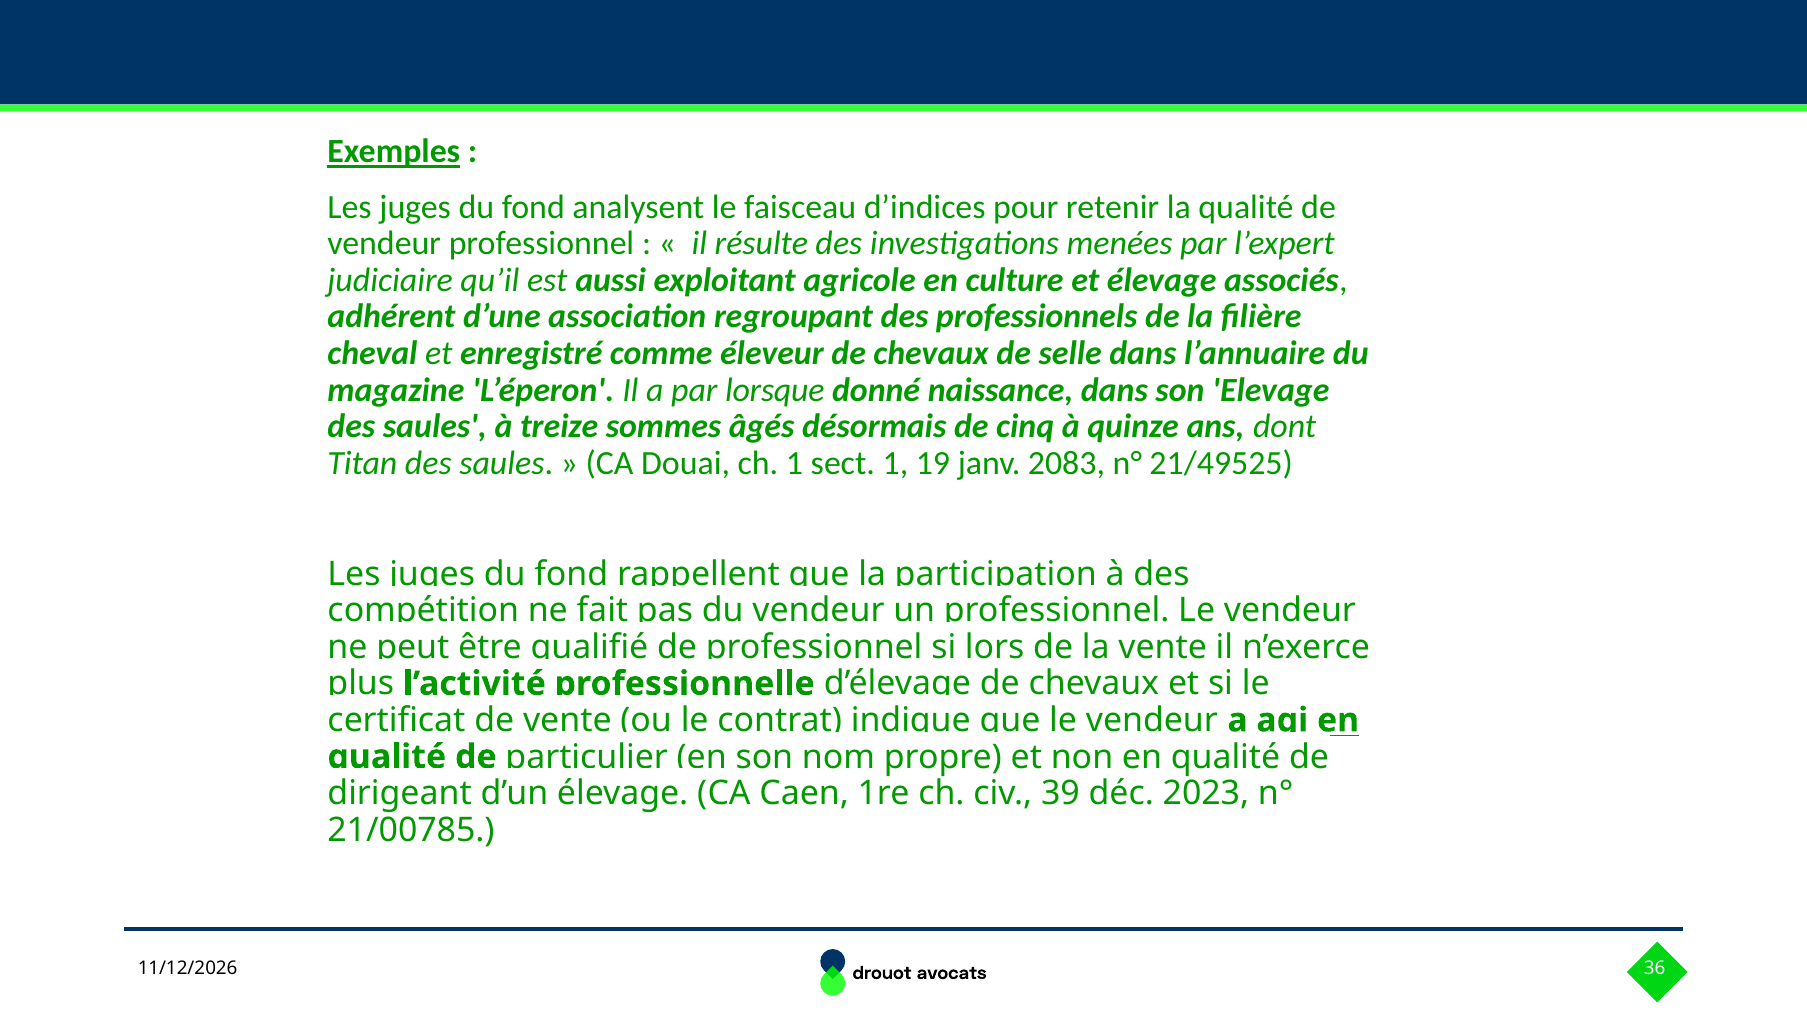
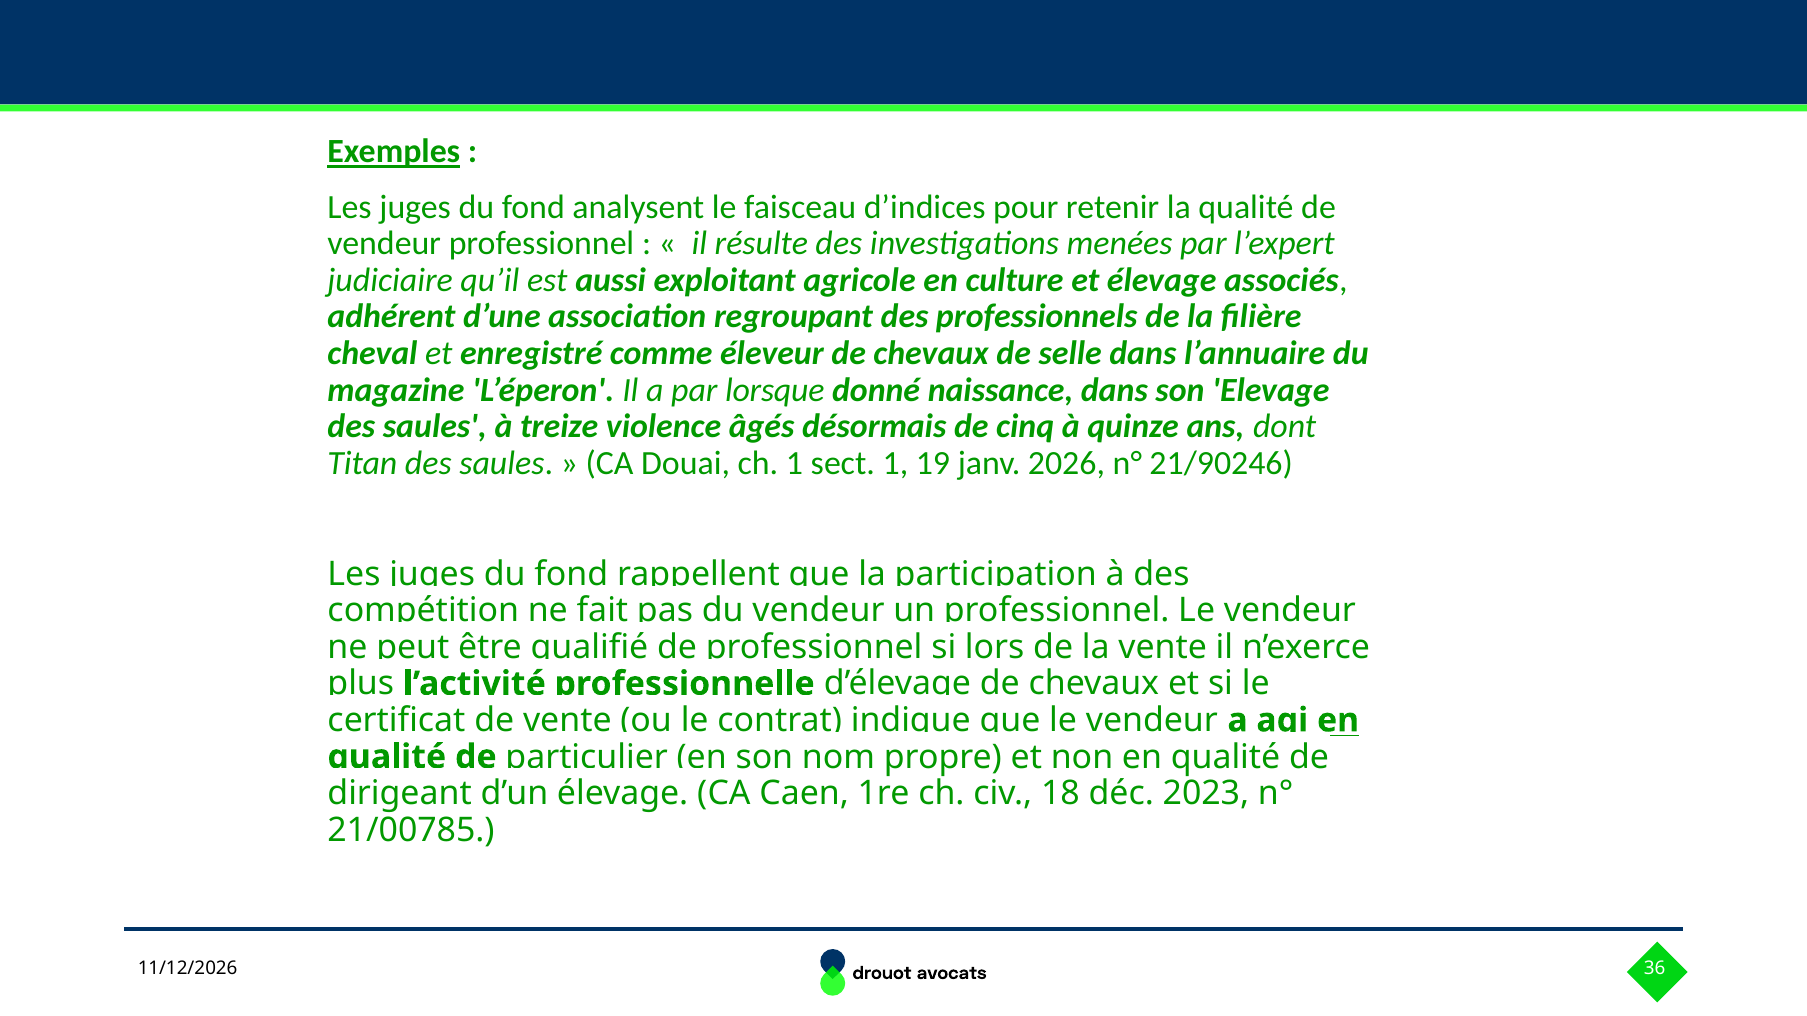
sommes: sommes -> violence (664, 427)
2083: 2083 -> 2026 (1066, 463)
21/49525: 21/49525 -> 21/90246 (1221, 463)
39: 39 -> 18 (1060, 794)
